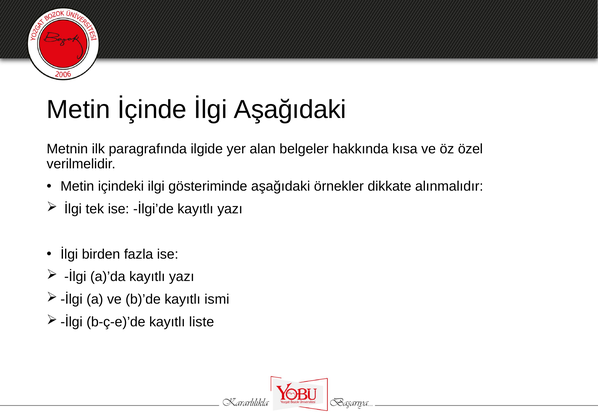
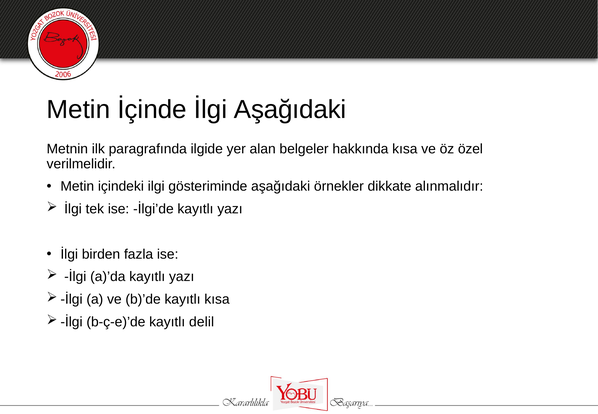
kayıtlı ismi: ismi -> kısa (217, 299)
liste: liste -> delil (202, 322)
